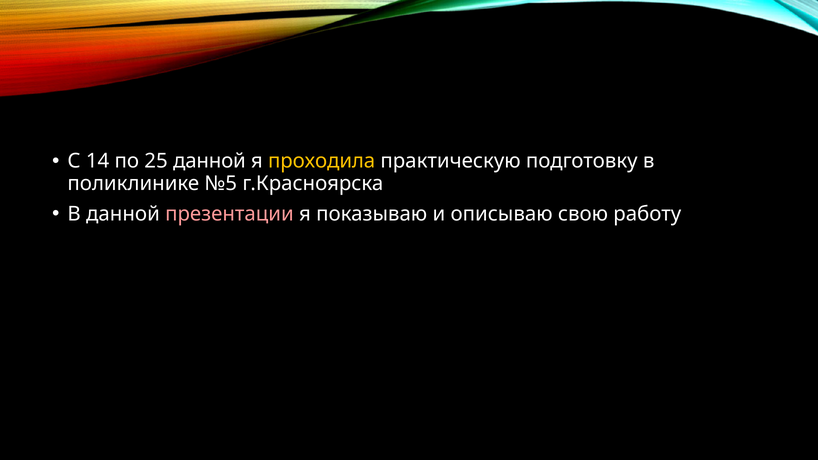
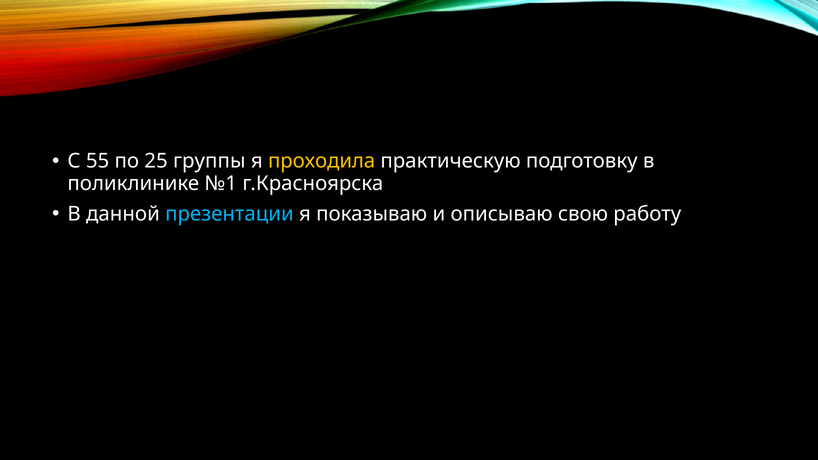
14: 14 -> 55 (98, 161)
25 данной: данной -> группы (209, 161)
№5: №5 -> №1 (221, 183)
презентации colour: pink -> light blue (229, 214)
